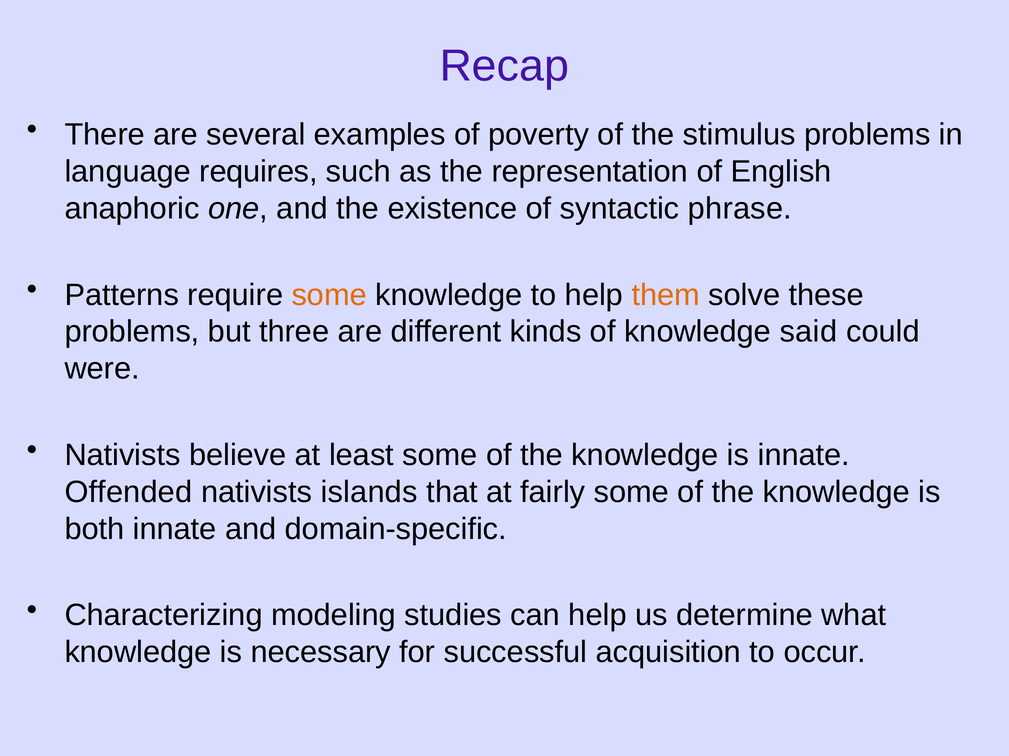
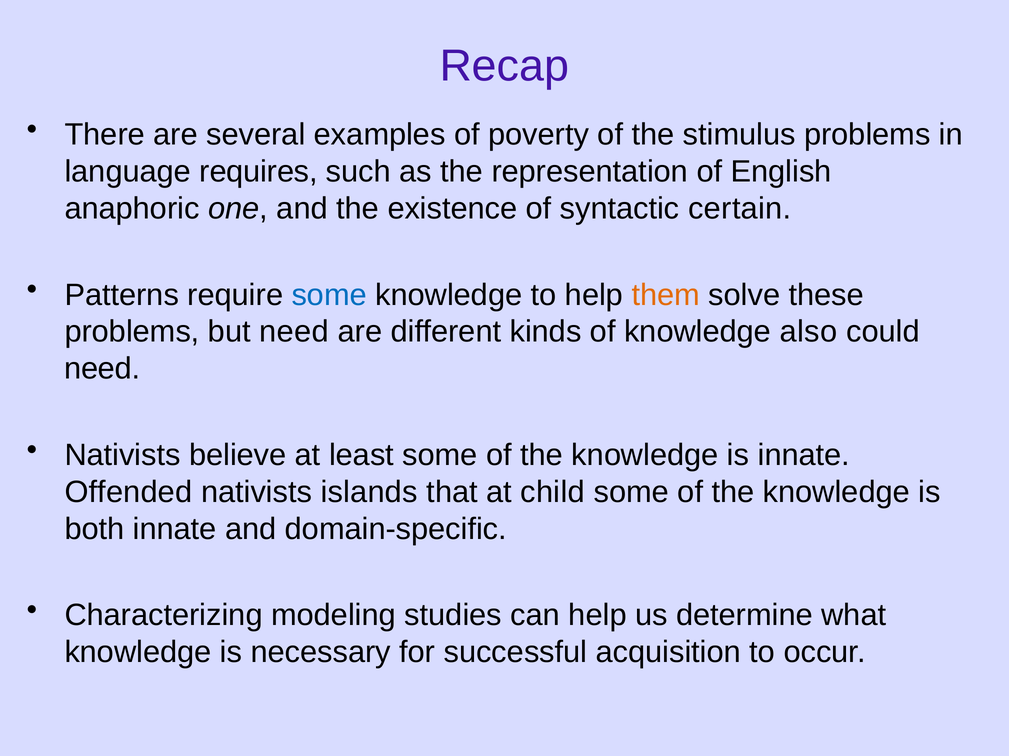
phrase: phrase -> certain (740, 209)
some colour: orange -> blue (329, 295)
but three: three -> need (294, 332)
said: said -> also (808, 332)
were: were -> need (102, 369)
fairly: fairly -> child (553, 492)
